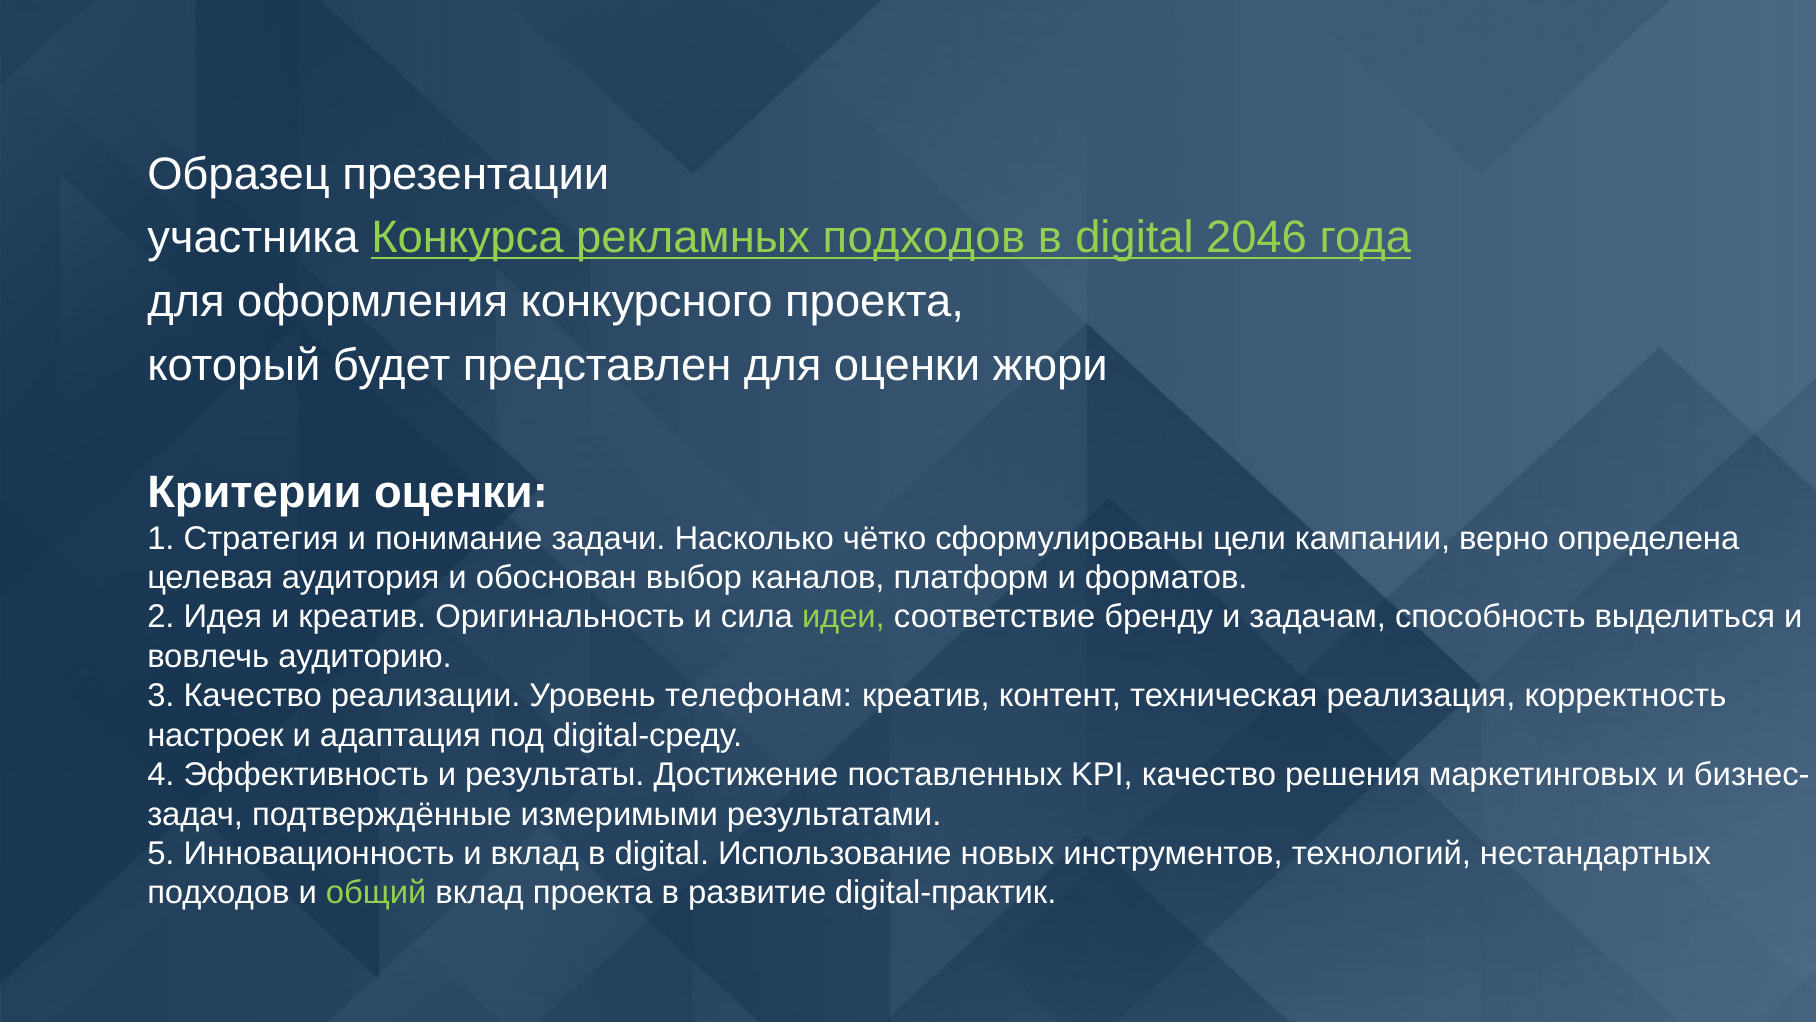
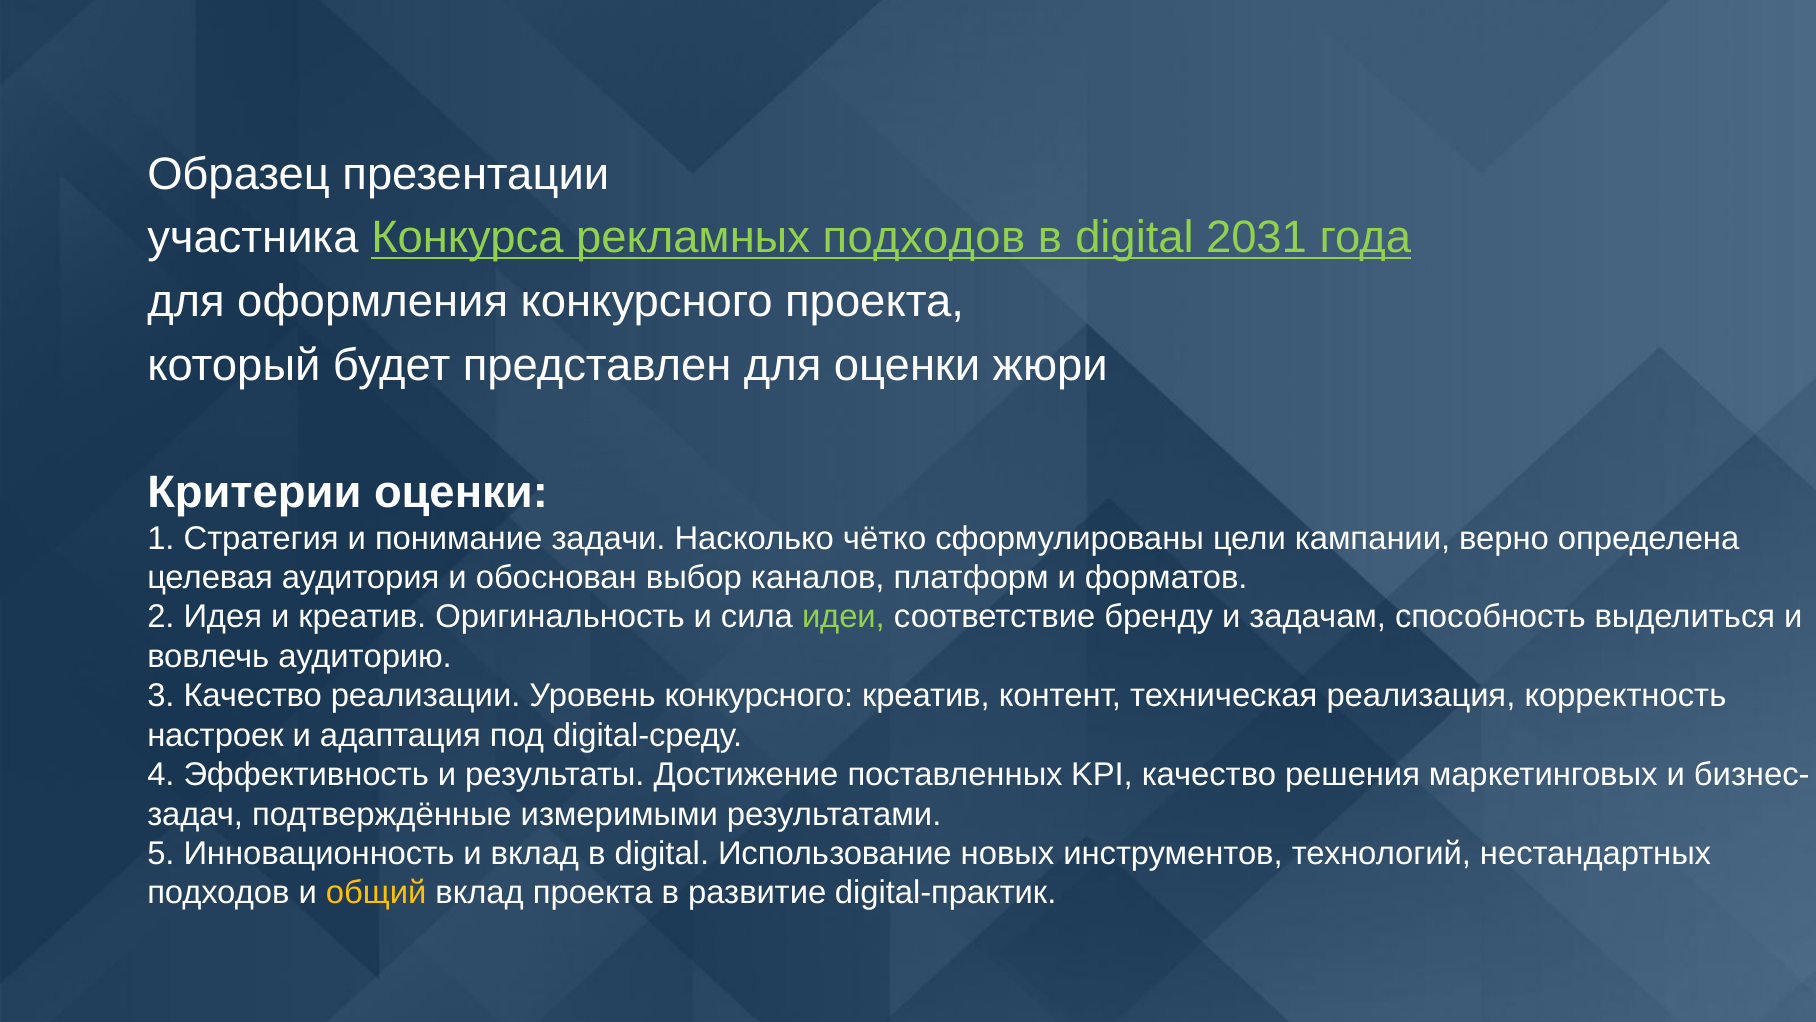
2046: 2046 -> 2031 (1256, 238)
Уровень телефонам: телефонам -> конкурсного (759, 696)
общий colour: light green -> yellow (376, 893)
